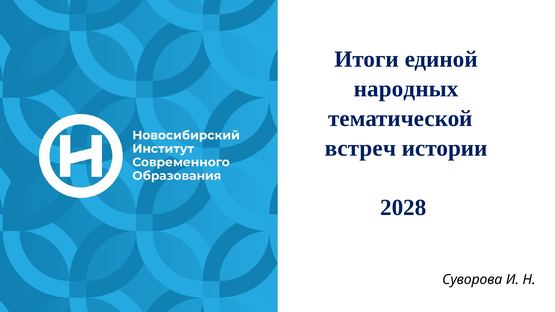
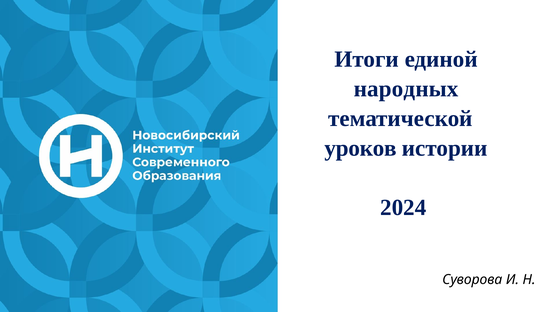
встреч: встреч -> уроков (361, 148)
2028: 2028 -> 2024 (403, 208)
